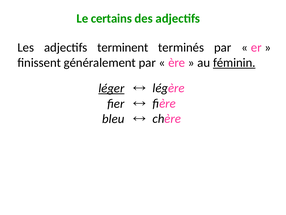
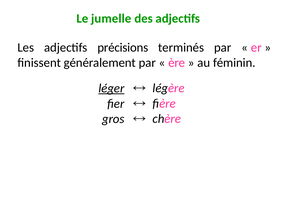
certains: certains -> jumelle (111, 19)
terminent: terminent -> précisions (123, 47)
féminin underline: present -> none (234, 63)
bleu: bleu -> gros (113, 119)
